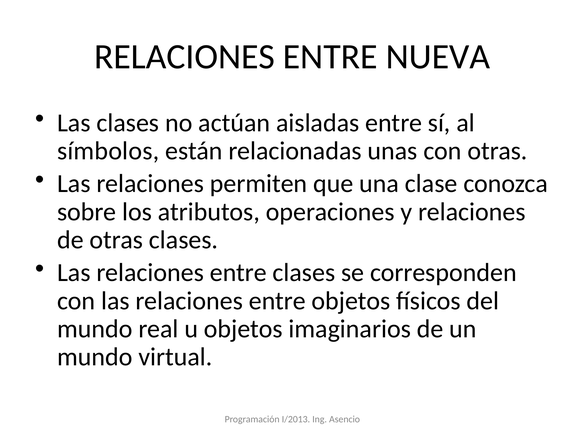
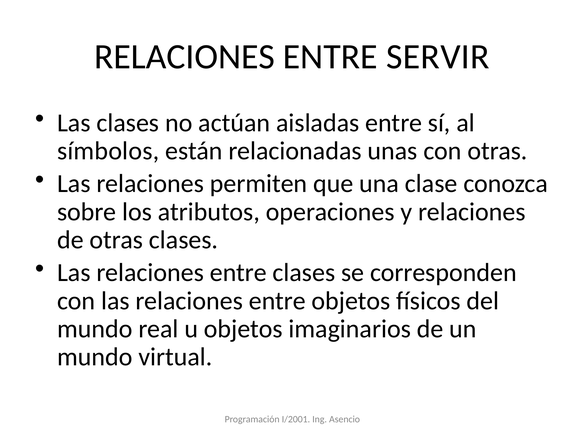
NUEVA: NUEVA -> SERVIR (438, 57)
I/2013: I/2013 -> I/2001 (296, 419)
